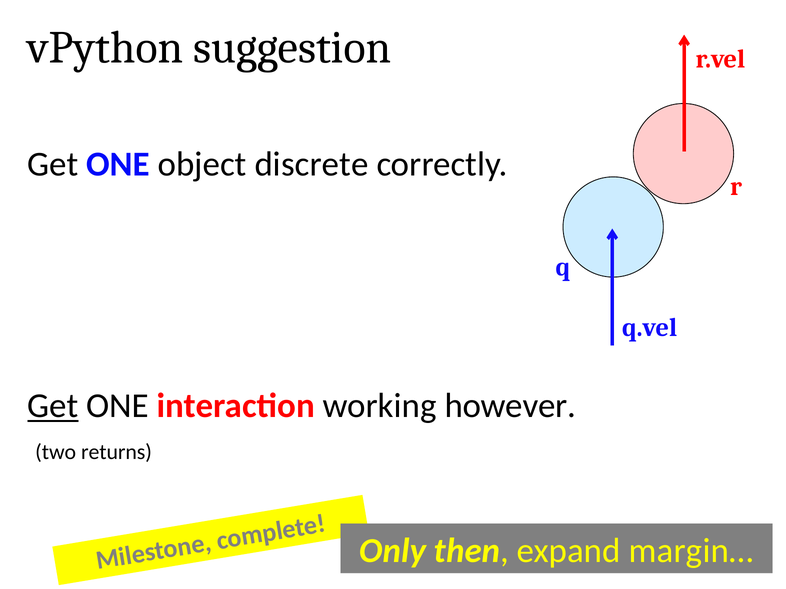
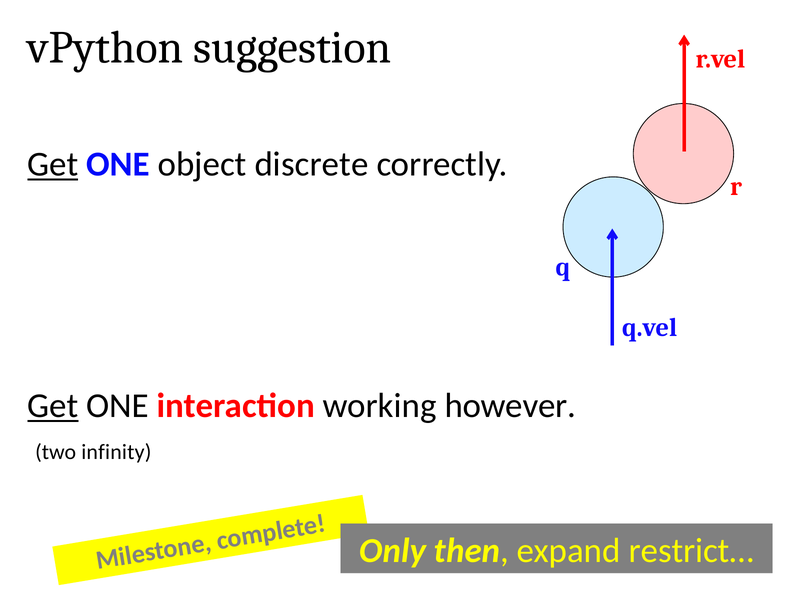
Get underline: none -> present (53, 164)
returns: returns -> infinity (116, 453)
margin…: margin… -> restrict… (691, 551)
